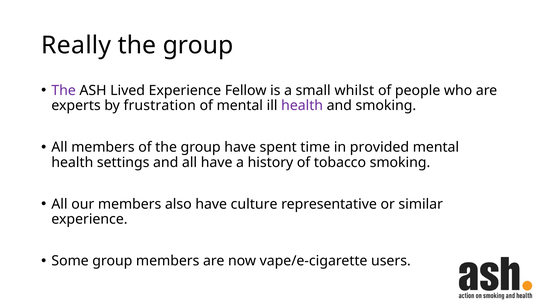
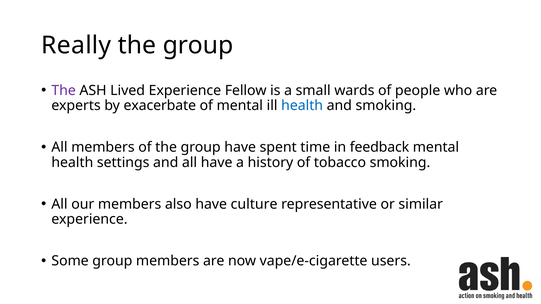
whilst: whilst -> wards (354, 91)
frustration: frustration -> exacerbate (160, 106)
health colour: purple -> blue (302, 106)
provided: provided -> feedback (380, 147)
